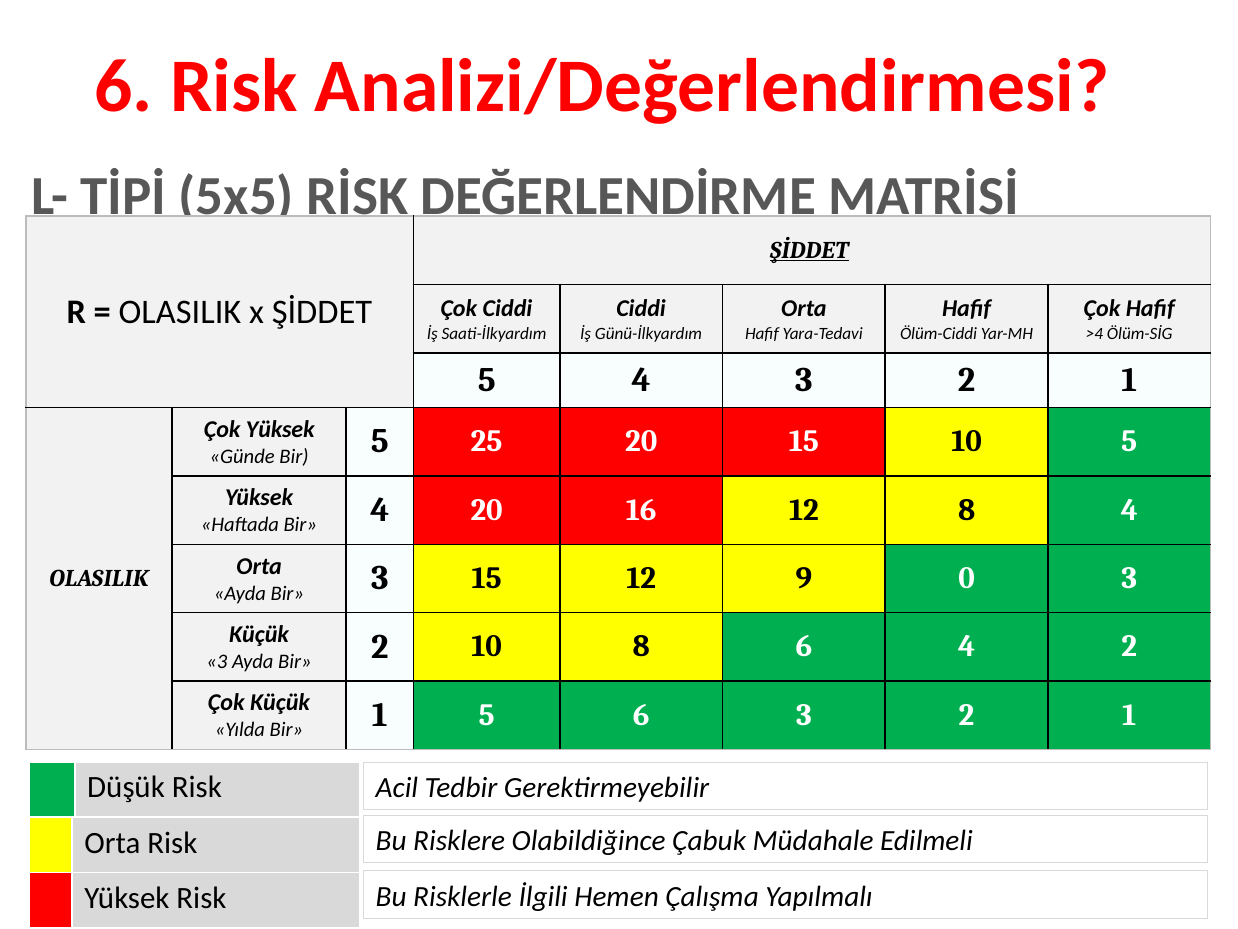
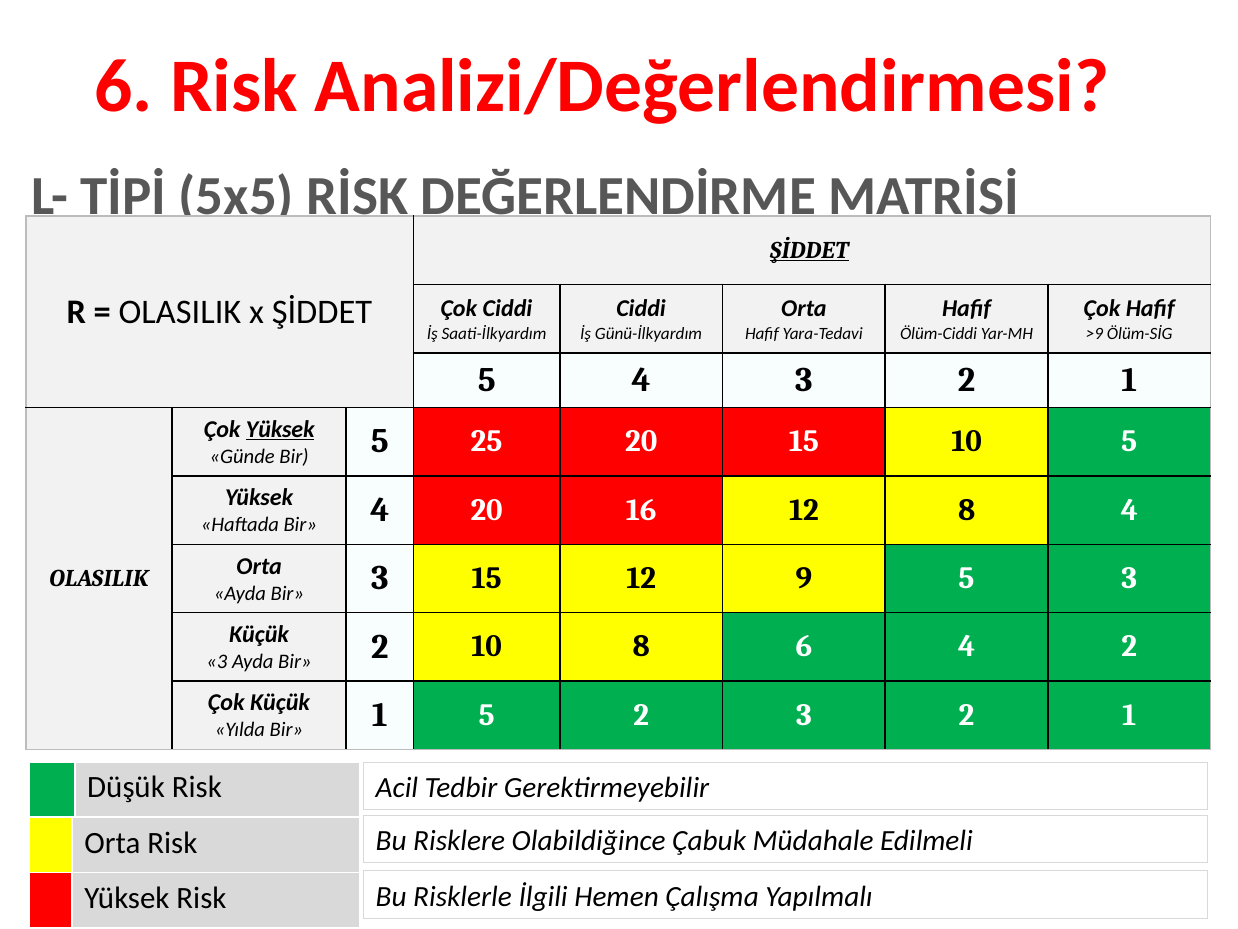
>4: >4 -> >9 (1095, 333)
Yüksek underline: none -> present (280, 429)
9 0: 0 -> 5 (966, 578)
5 6: 6 -> 2 (641, 715)
